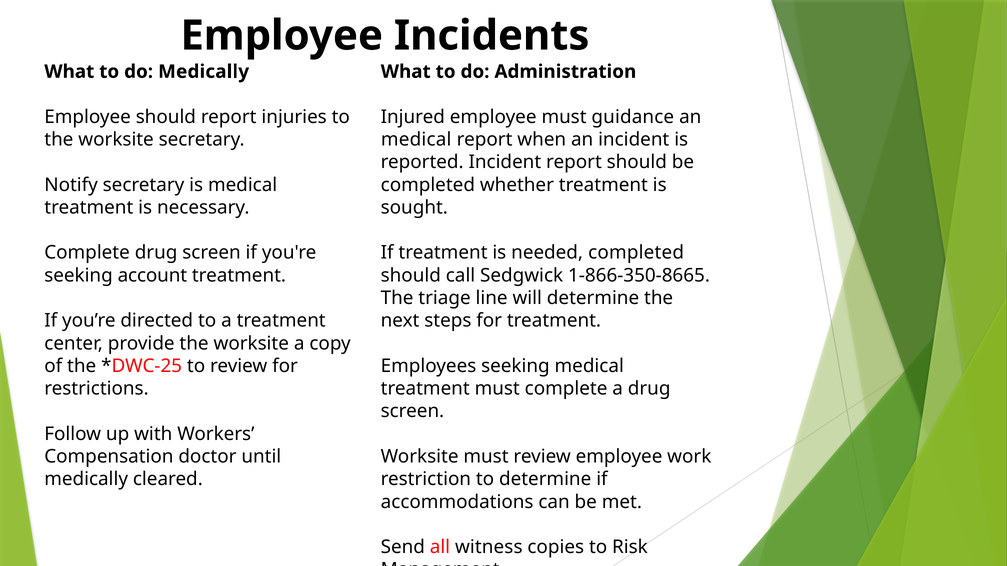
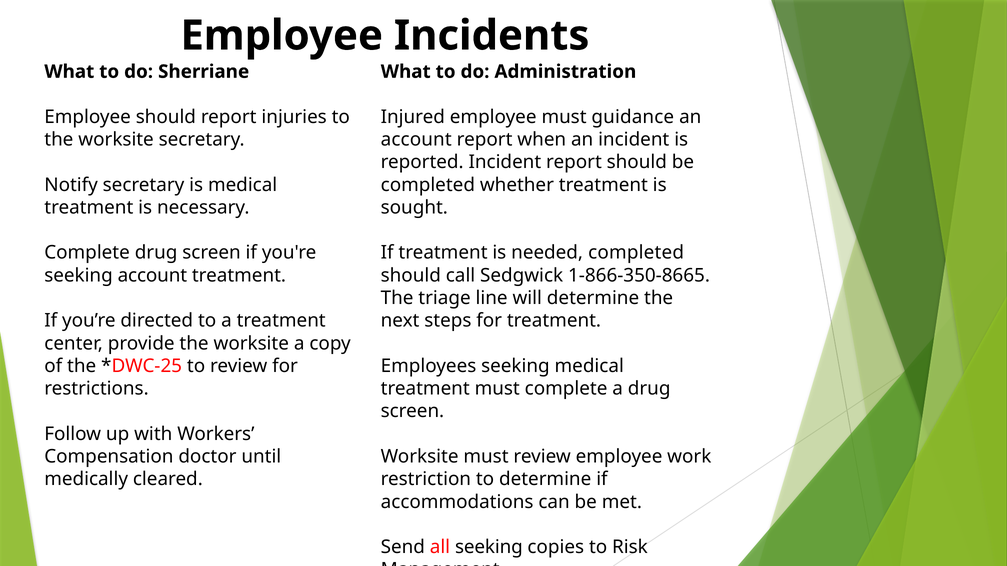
do Medically: Medically -> Sherriane (204, 72)
medical: medical -> account (416, 140)
all witness: witness -> seeking (489, 548)
